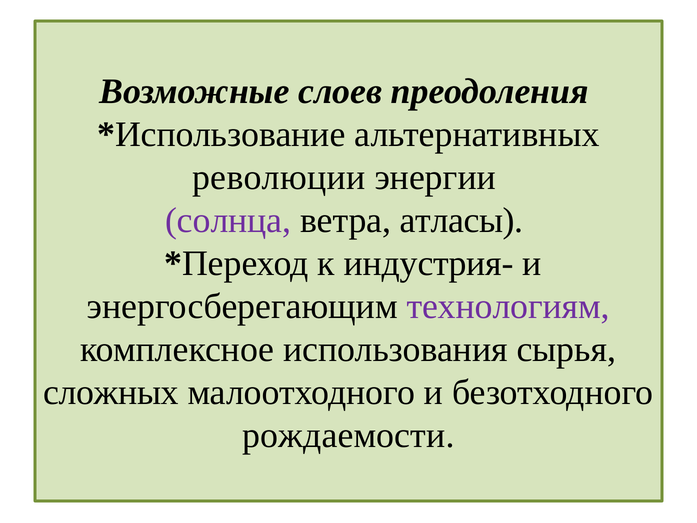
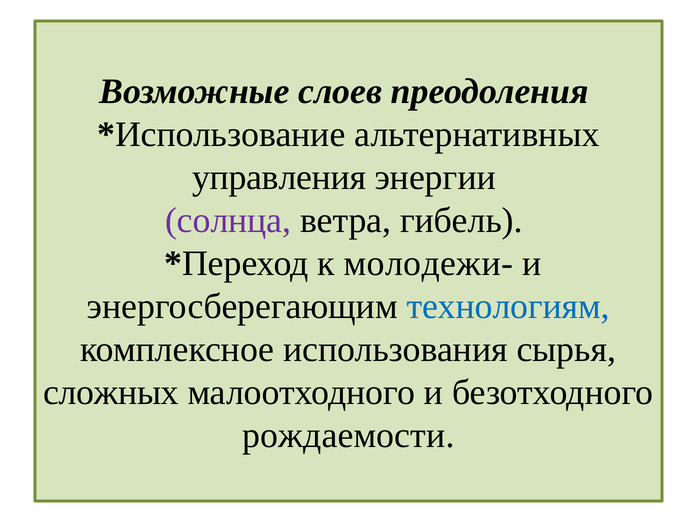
революции: революции -> управления (279, 177)
атласы: атласы -> гибель (461, 220)
индустрия-: индустрия- -> молодежи- (428, 263)
технологиям colour: purple -> blue (508, 306)
